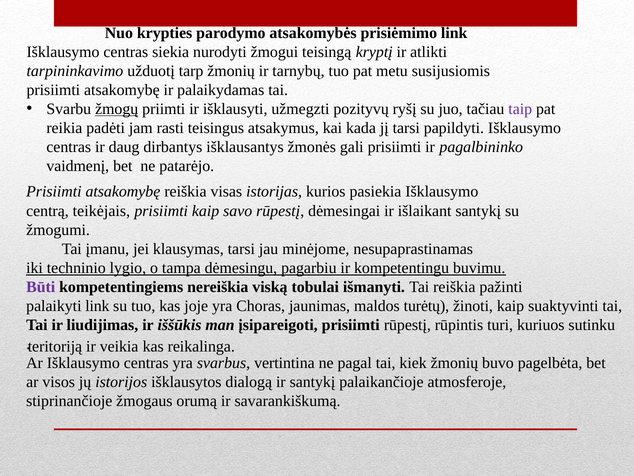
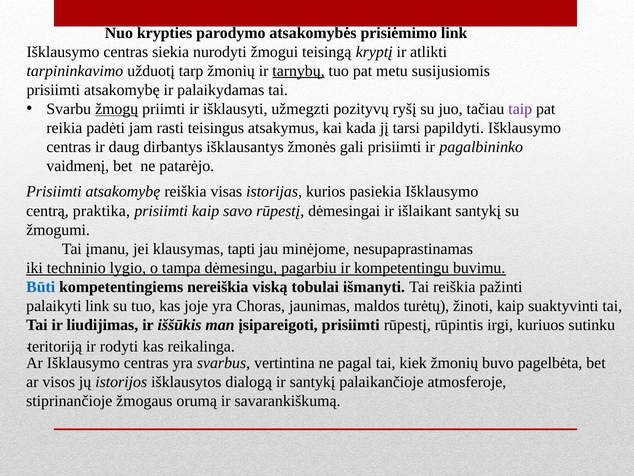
tarnybų underline: none -> present (299, 71)
teikėjais: teikėjais -> praktika (101, 211)
klausymas tarsi: tarsi -> tapti (241, 249)
Būti colour: purple -> blue (41, 287)
turi: turi -> irgi (500, 325)
veikia: veikia -> rodyti (119, 346)
